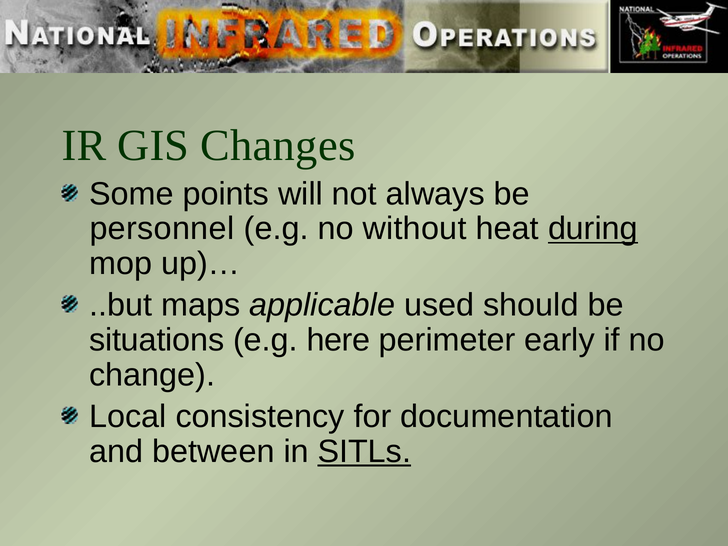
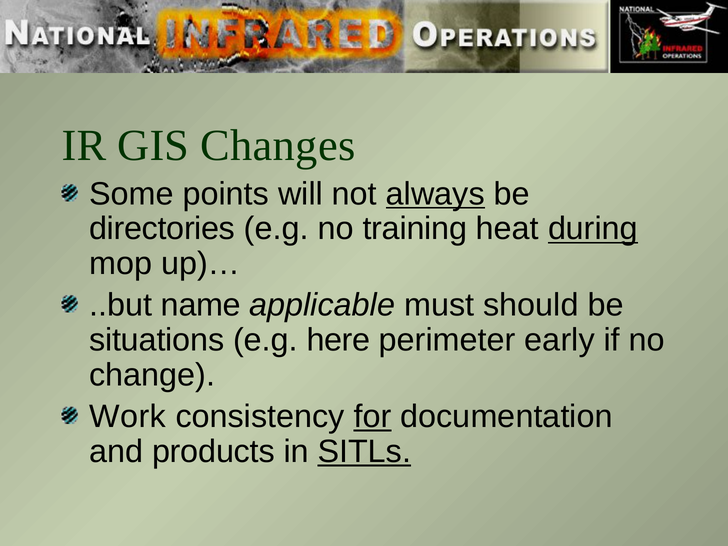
always underline: none -> present (435, 194)
personnel: personnel -> directories (162, 229)
without: without -> training (415, 229)
maps: maps -> name (201, 305)
used: used -> must (439, 305)
Local: Local -> Work (128, 417)
for underline: none -> present (372, 417)
between: between -> products (213, 452)
